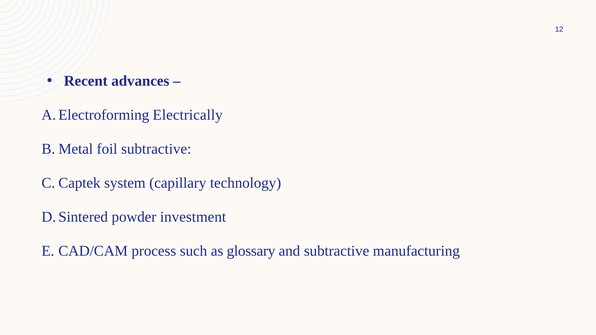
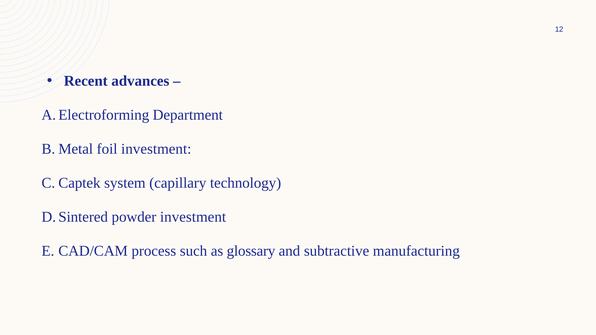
Electrically: Electrically -> Department (188, 115)
foil subtractive: subtractive -> investment (156, 149)
